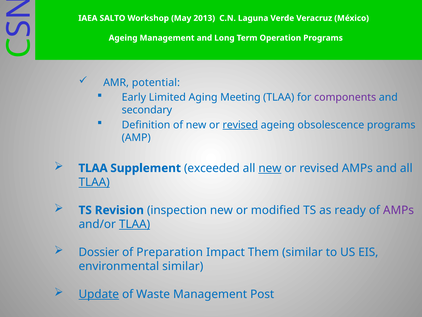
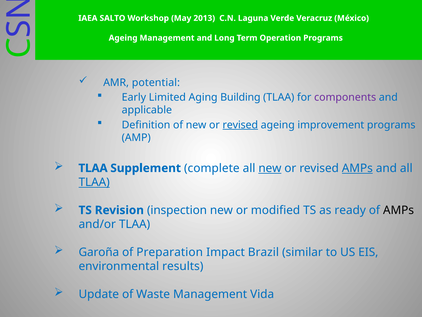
Meeting: Meeting -> Building (240, 97)
secondary: secondary -> applicable (147, 110)
obsolescence: obsolescence -> improvement (331, 125)
exceeded: exceeded -> complete (212, 168)
AMPs underline: none -> present (357, 168)
AMPs colour: purple -> black (399, 210)
TLAA underline: present -> none (135, 224)
Dossier: Dossier -> Garoña (99, 252)
Them: Them -> Brazil (263, 252)
environmental similar: similar -> results (183, 266)
Update underline: present -> none (99, 294)
Post: Post -> Vida (262, 294)
